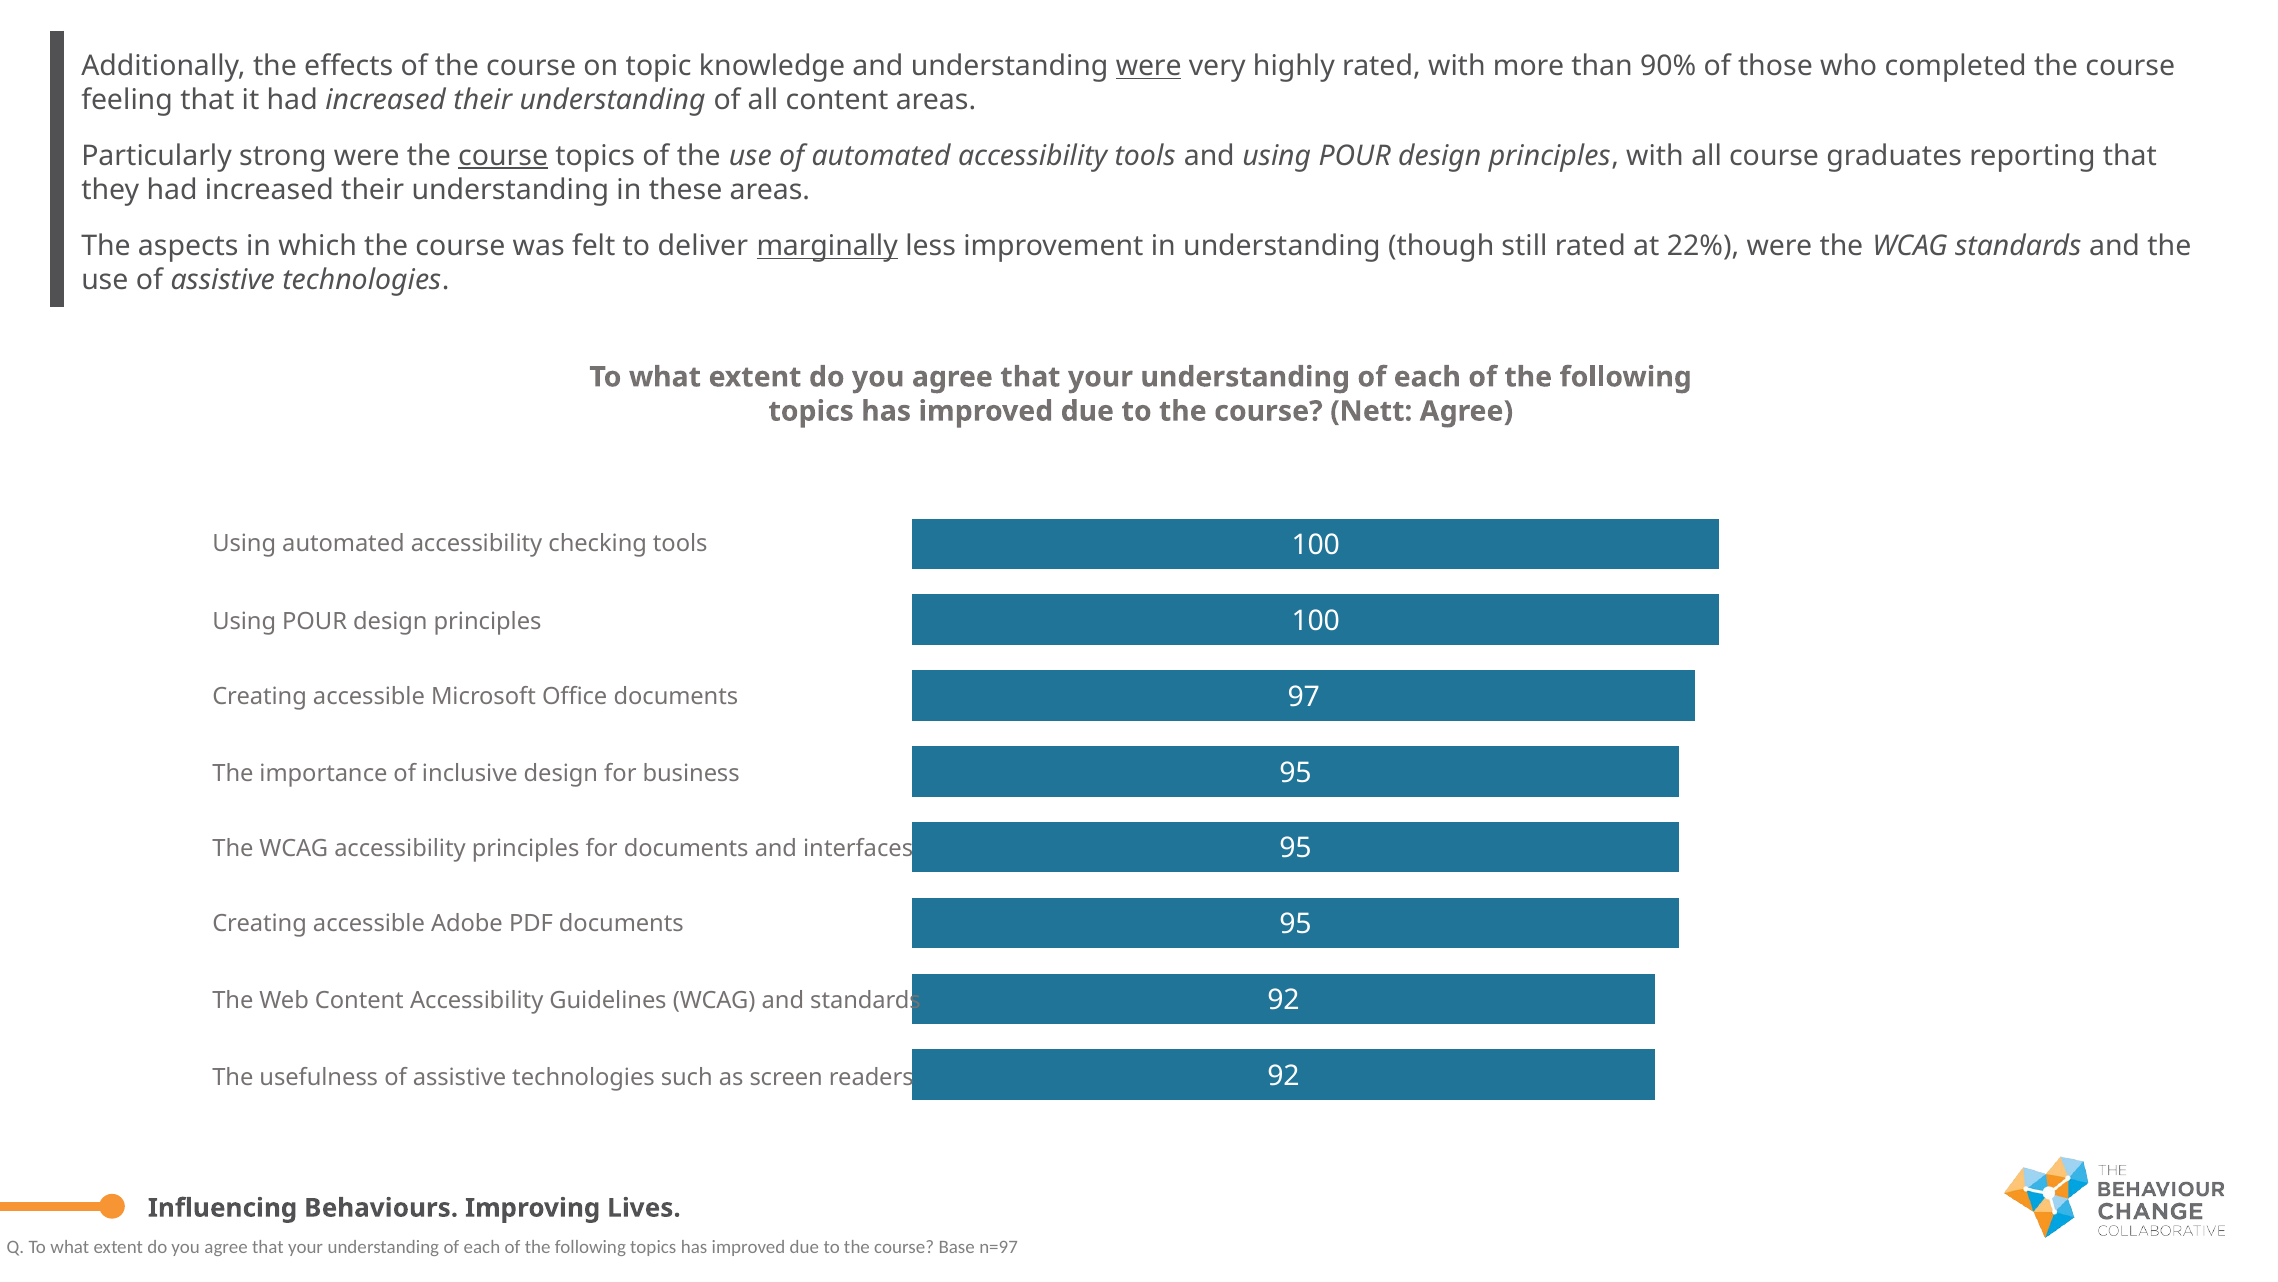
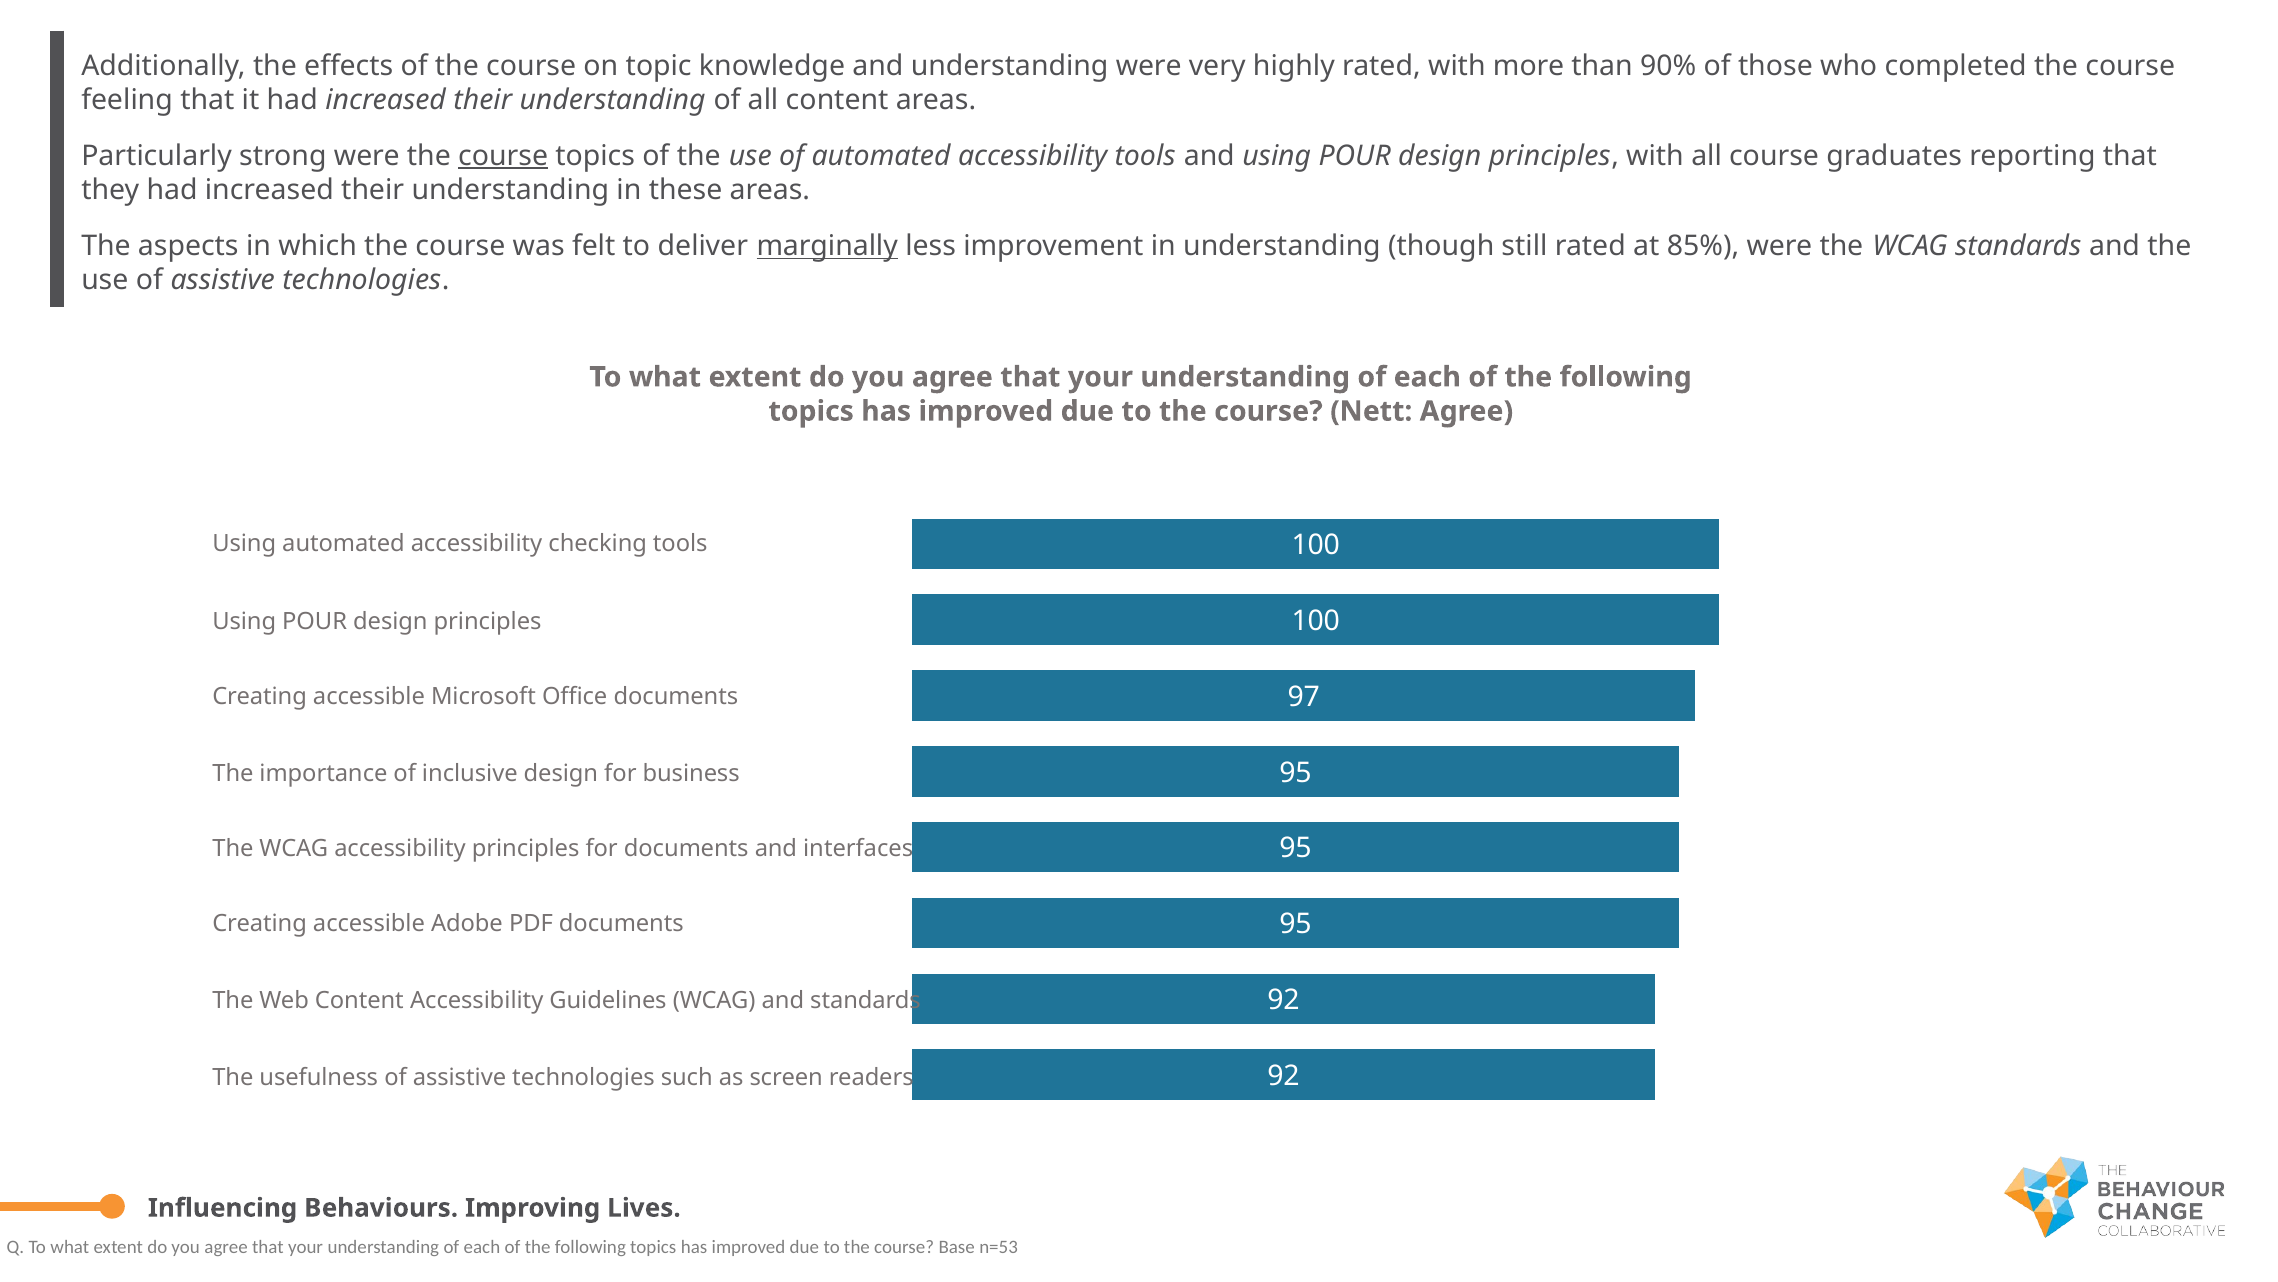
were underline: present -> none (1149, 66)
22%: 22% -> 85% (1703, 246)
n=97: n=97 -> n=53 (999, 1246)
